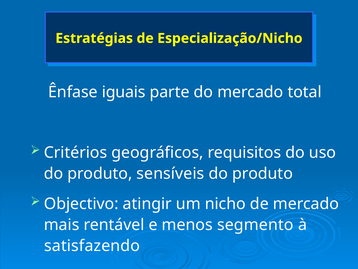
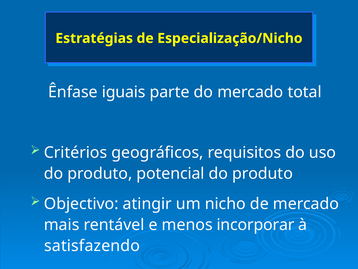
sensíveis: sensíveis -> potencial (171, 173)
segmento: segmento -> incorporar (255, 224)
